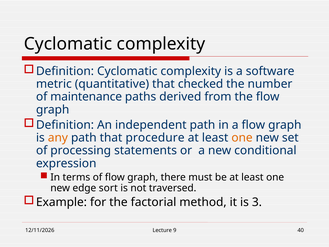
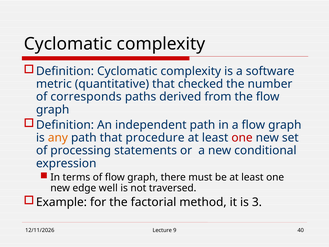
maintenance: maintenance -> corresponds (86, 97)
one colour: orange -> red (242, 138)
sort: sort -> well (108, 188)
